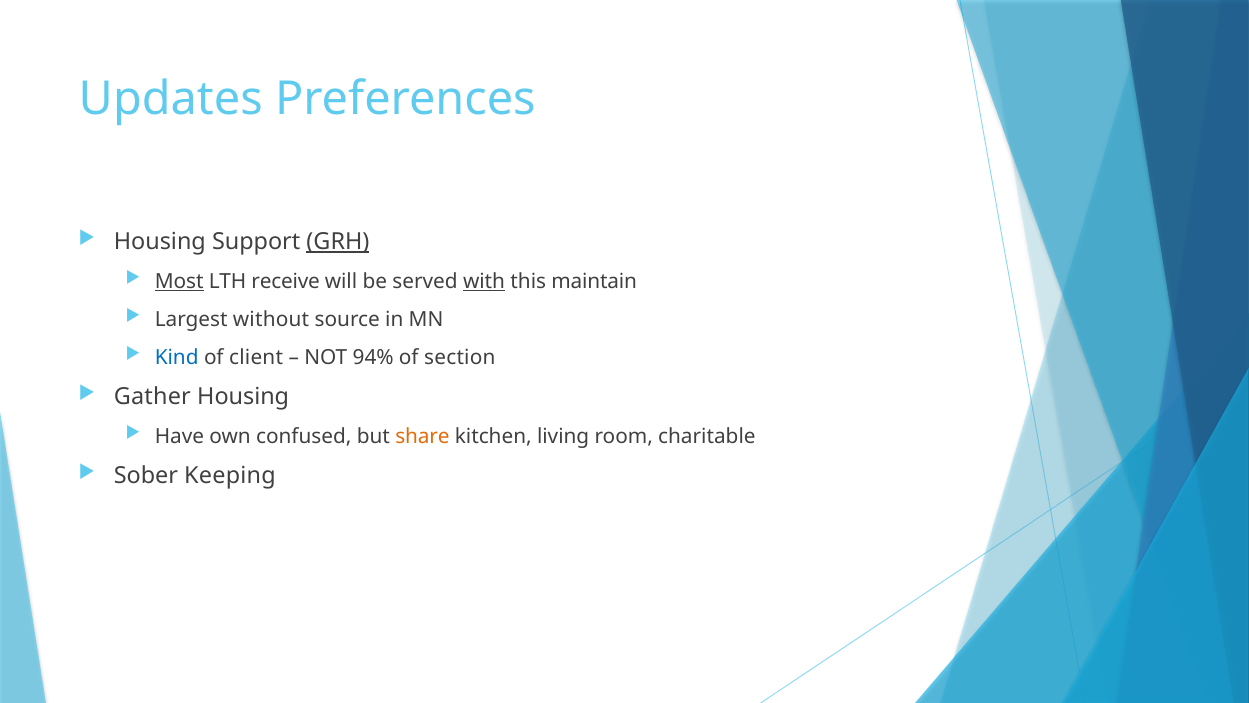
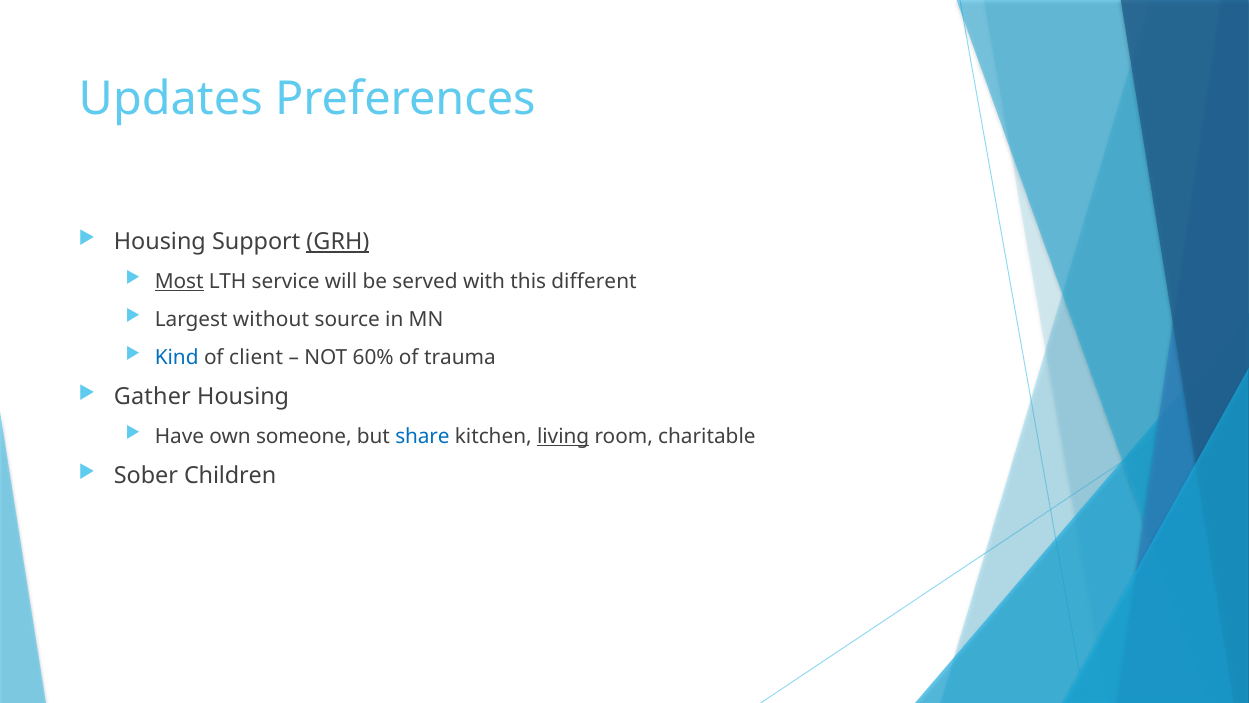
receive: receive -> service (286, 281)
with underline: present -> none (484, 281)
maintain: maintain -> different (594, 281)
94%: 94% -> 60% (373, 357)
section: section -> trauma (460, 357)
confused: confused -> someone (304, 436)
share colour: orange -> blue (423, 436)
living underline: none -> present (563, 436)
Keeping: Keeping -> Children (230, 476)
